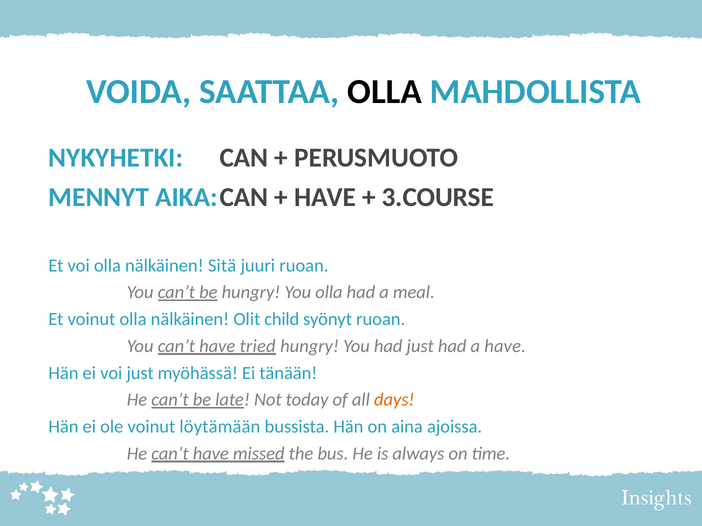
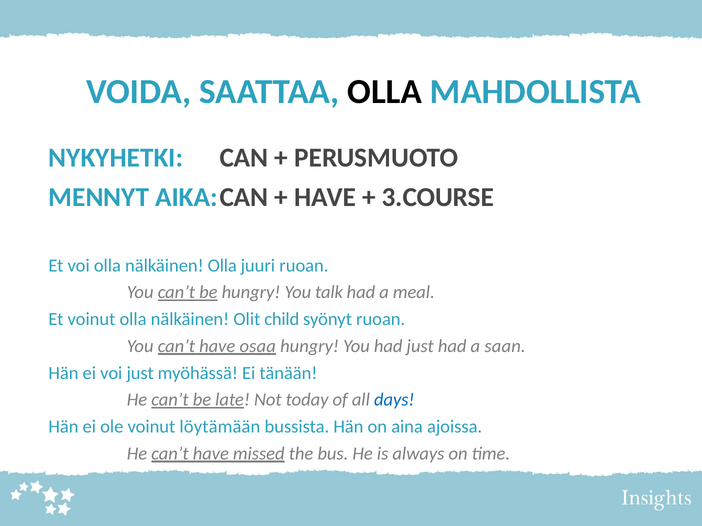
nälkäinen Sitä: Sitä -> Olla (222, 266)
You olla: olla -> talk (329, 293)
tried: tried -> osaa (258, 346)
a have: have -> saan (505, 346)
days colour: orange -> blue (394, 400)
